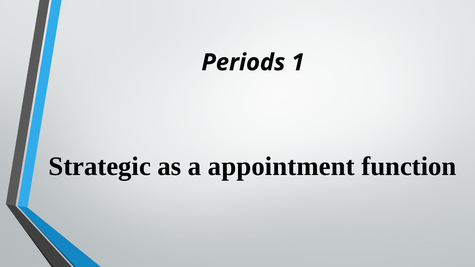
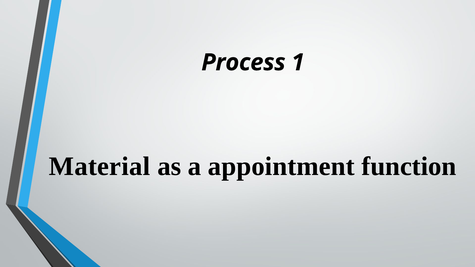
Periods: Periods -> Process (243, 63)
Strategic: Strategic -> Material (100, 167)
